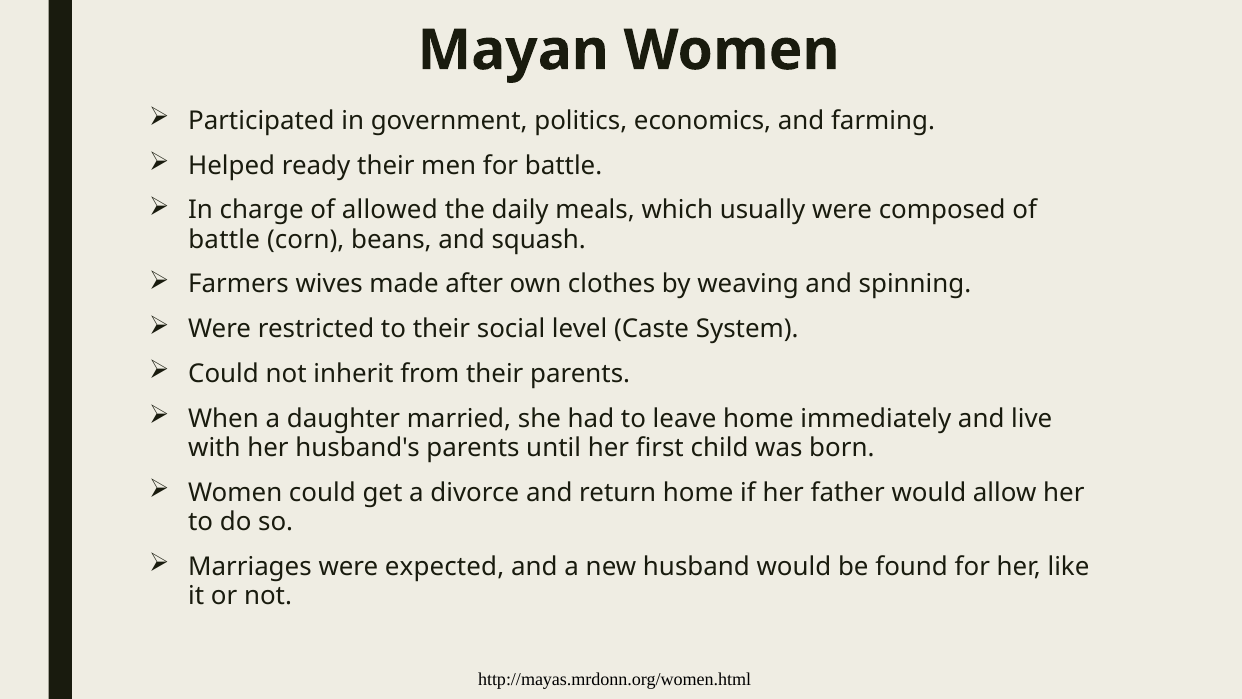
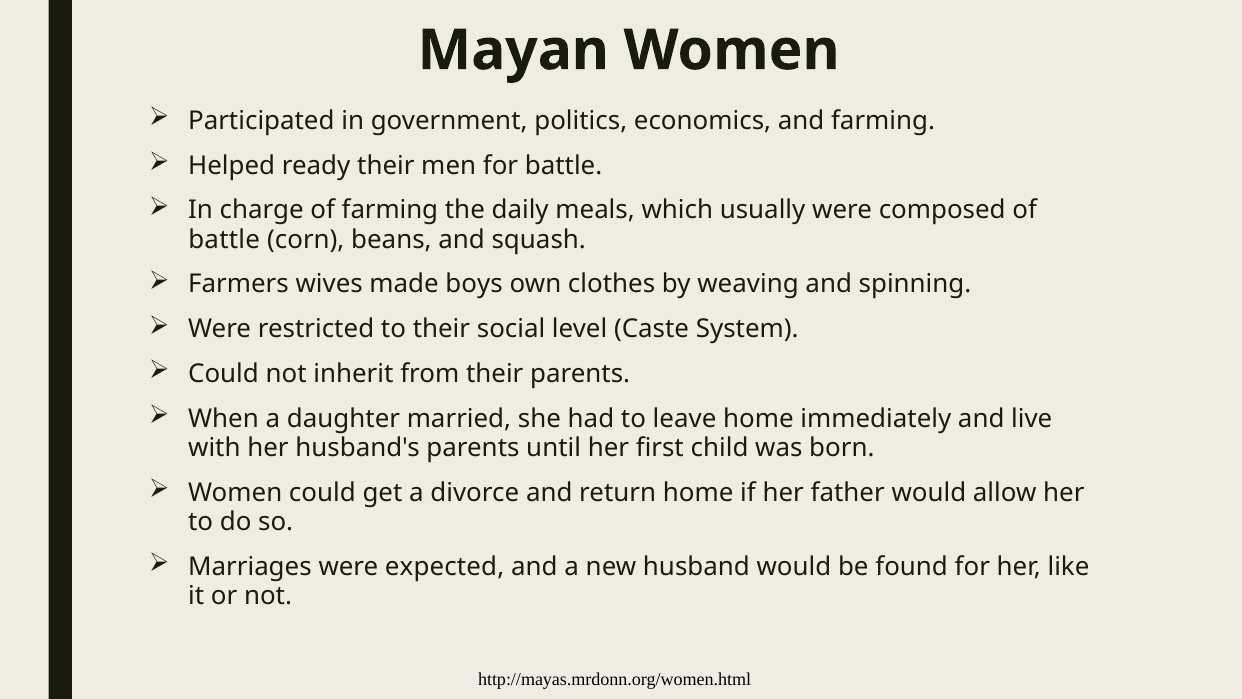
of allowed: allowed -> farming (390, 210)
after: after -> boys (474, 284)
